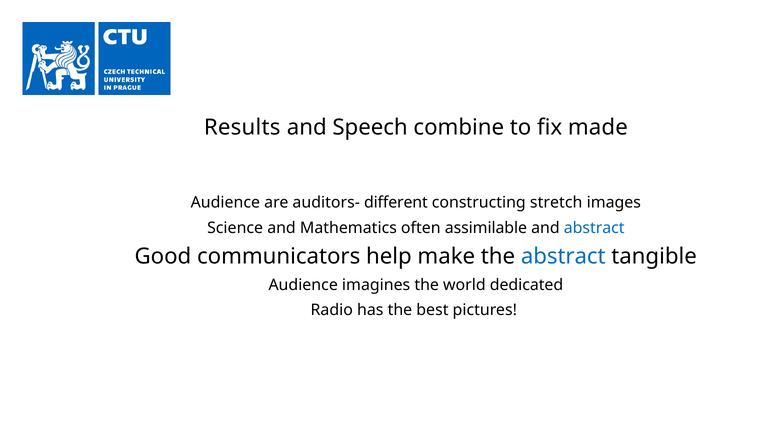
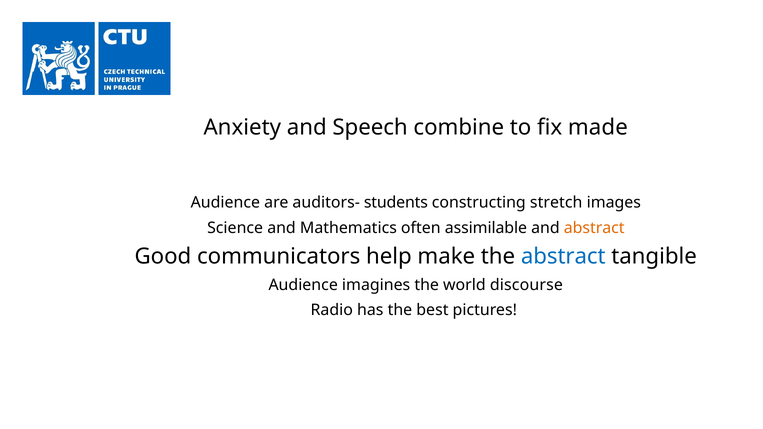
Results: Results -> Anxiety (242, 127)
different: different -> students (396, 203)
abstract colour: blue -> orange (594, 228)
dedicated: dedicated -> discourse (526, 285)
